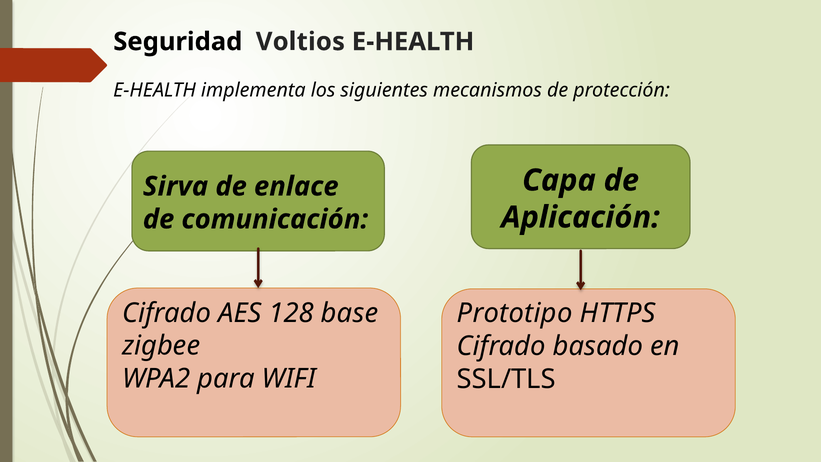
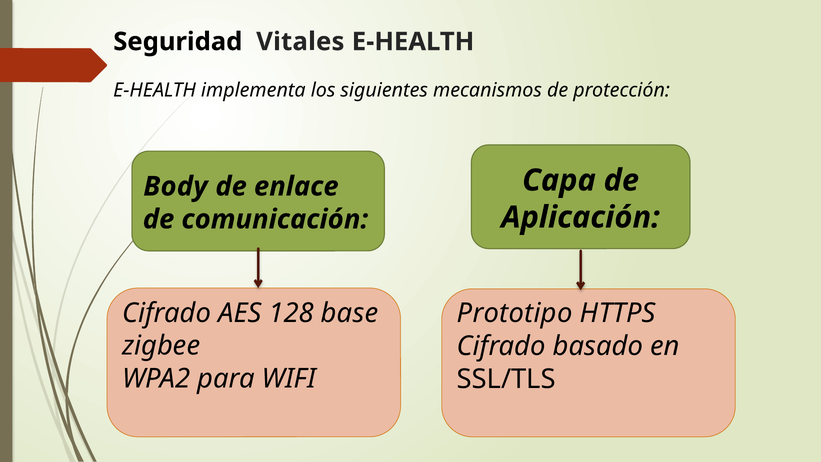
Voltios: Voltios -> Vitales (300, 42)
Sirva: Sirva -> Body (175, 186)
